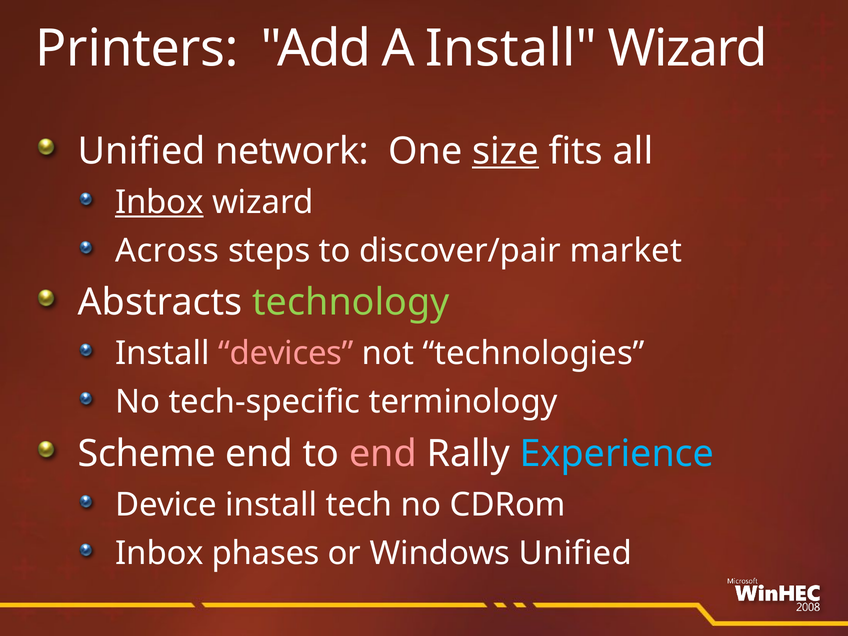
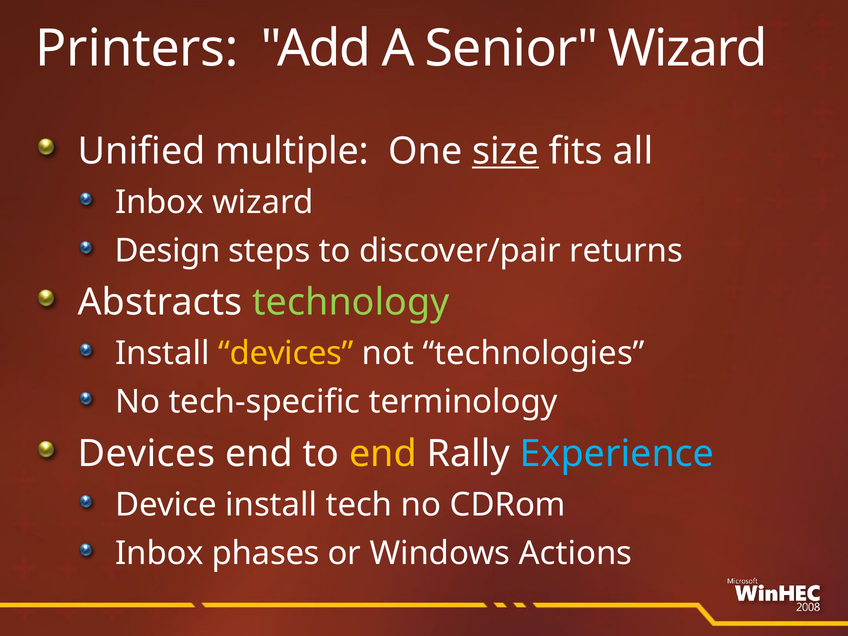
A Install: Install -> Senior (511, 49)
network: network -> multiple (292, 151)
Inbox underline: present -> none (159, 202)
Across: Across -> Design (168, 251)
market: market -> returns (626, 251)
devices colour: pink -> yellow (286, 354)
Scheme: Scheme -> Devices (146, 454)
end colour: pink -> yellow (383, 454)
Windows Unified: Unified -> Actions (575, 553)
